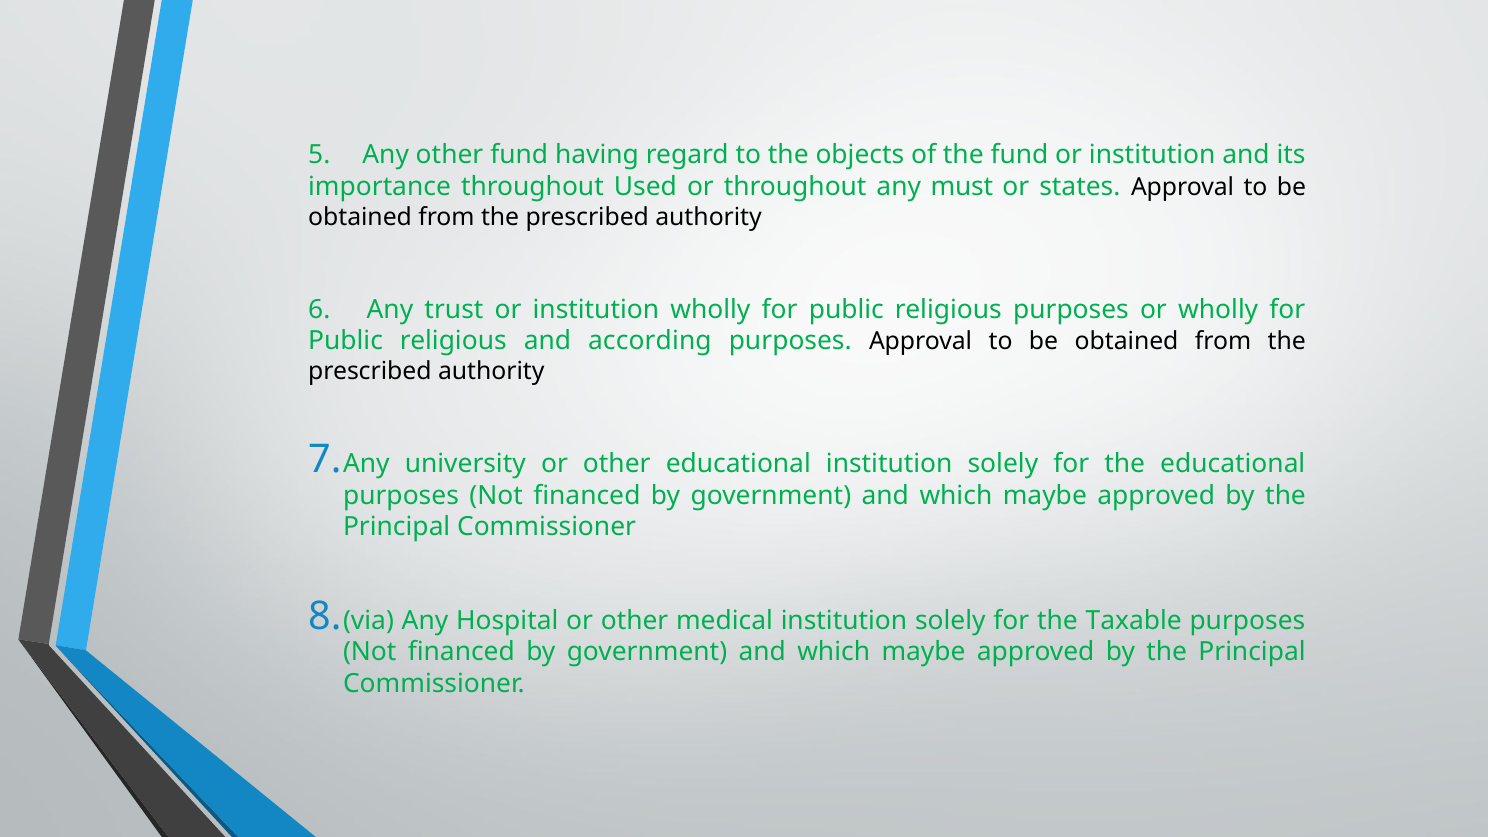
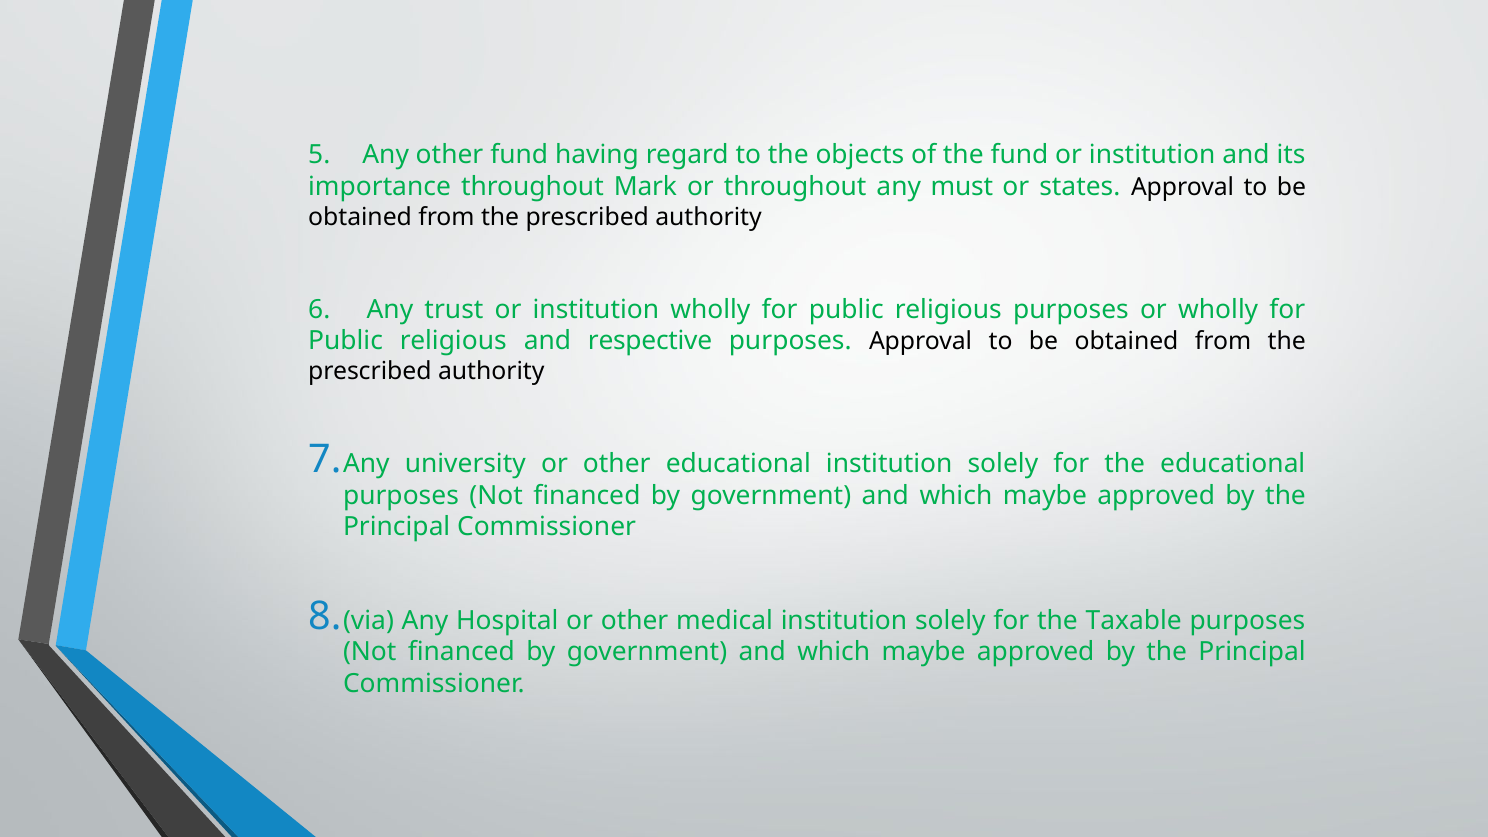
Used: Used -> Mark (645, 187)
according: according -> respective (650, 341)
